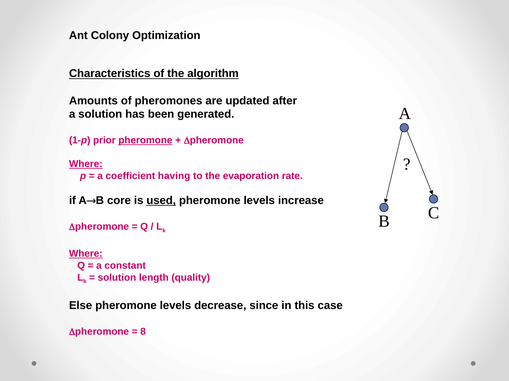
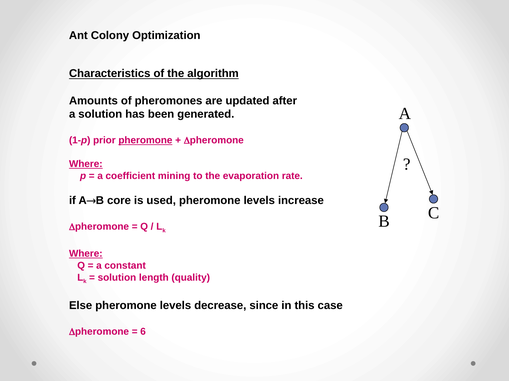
having: having -> mining (174, 176)
used underline: present -> none (161, 201)
8: 8 -> 6 (143, 332)
